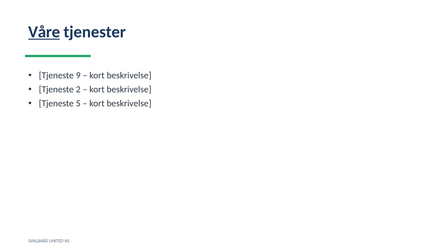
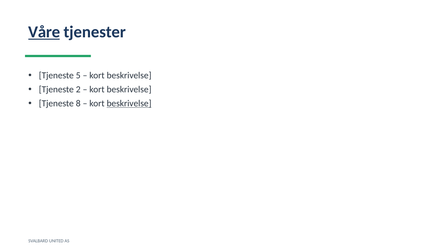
9: 9 -> 5 (78, 76)
5: 5 -> 8 (78, 103)
beskrivelse underline: none -> present (129, 103)
